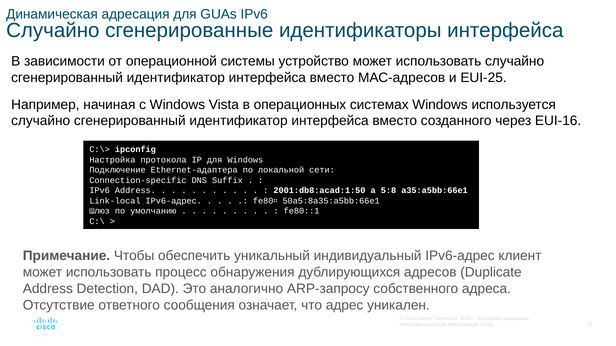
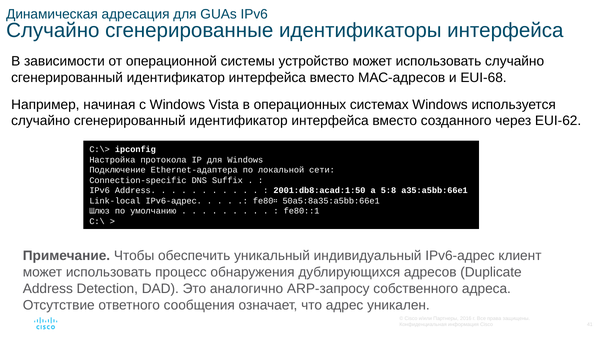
EUI-25: EUI-25 -> EUI-68 (484, 78)
EUI-16: EUI-16 -> EUI-62 (558, 121)
